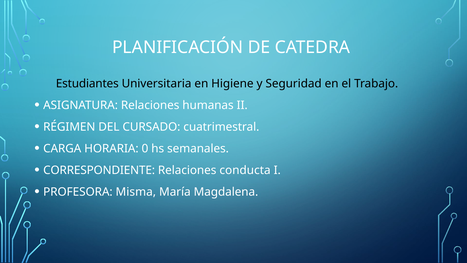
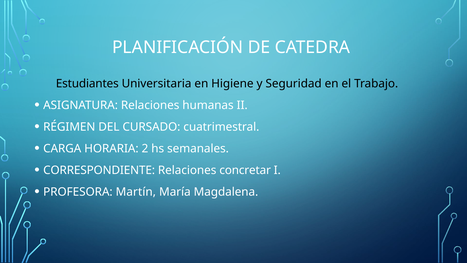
0: 0 -> 2 (145, 148)
conducta: conducta -> concretar (245, 170)
Misma: Misma -> Martín (136, 192)
